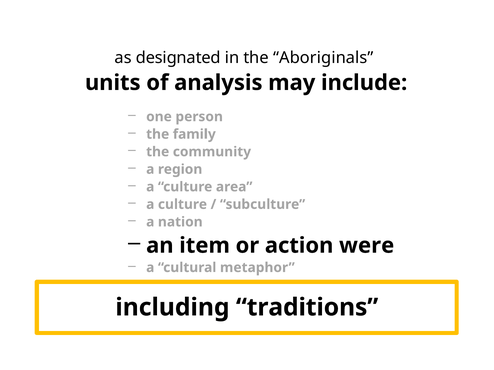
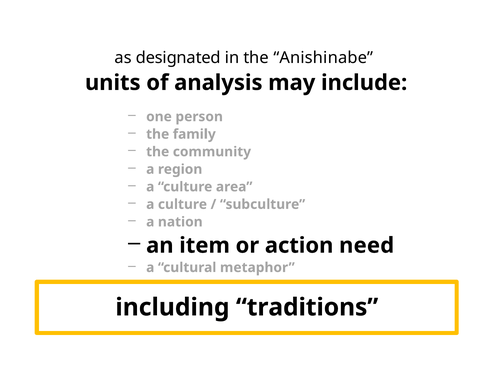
Aboriginals: Aboriginals -> Anishinabe (323, 58)
were: were -> need (367, 246)
